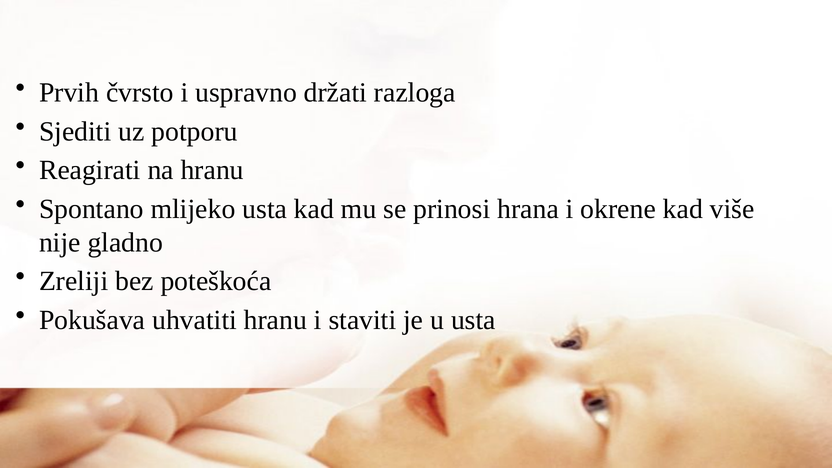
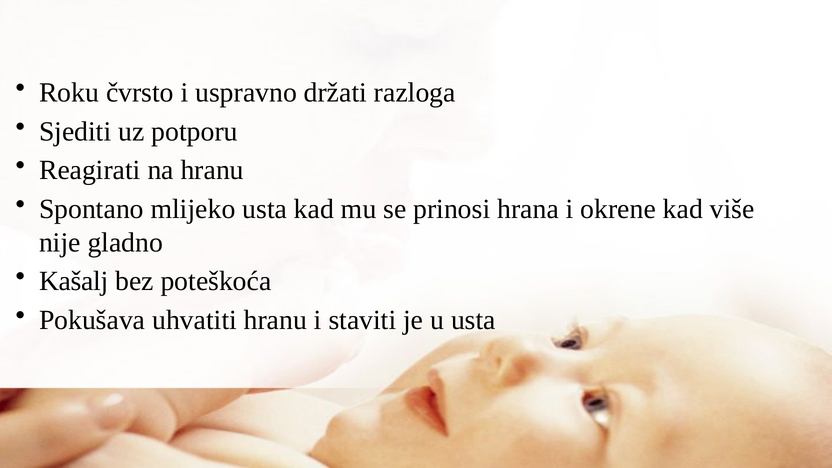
Prvih: Prvih -> Roku (69, 93)
Zreliji: Zreliji -> Kašalj (74, 281)
